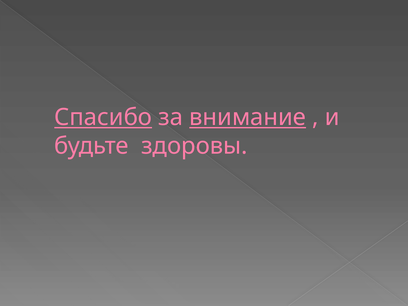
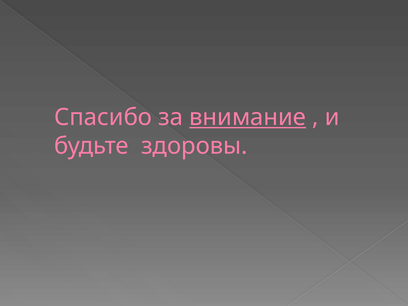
Спасибо underline: present -> none (103, 117)
